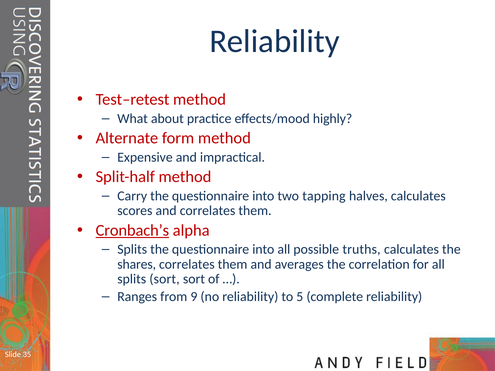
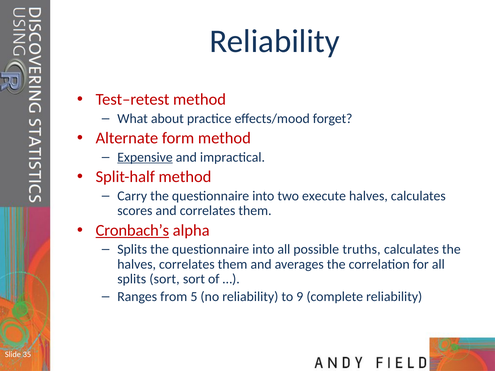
highly: highly -> forget (333, 119)
Expensive underline: none -> present (145, 157)
tapping: tapping -> execute (324, 196)
shares: shares -> halves (137, 264)
9: 9 -> 5 (194, 297)
5: 5 -> 9 (300, 297)
